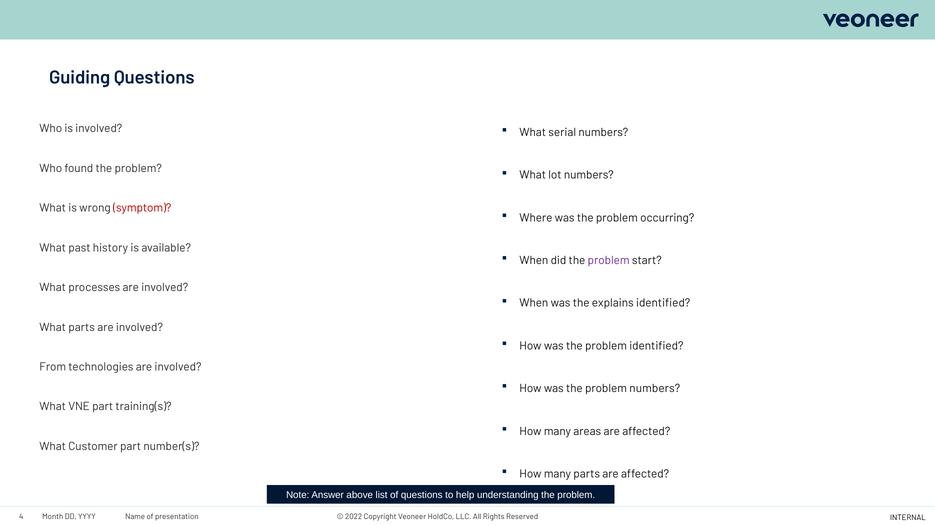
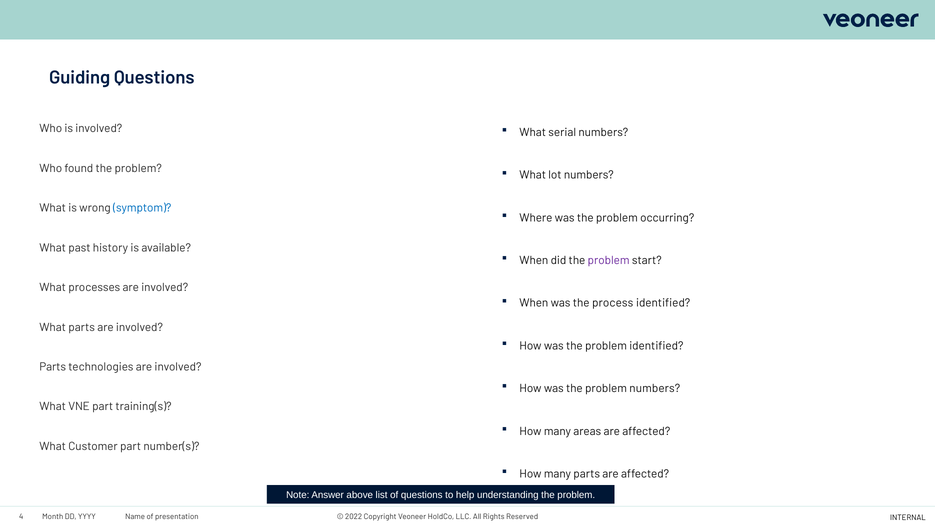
symptom colour: red -> blue (142, 208)
explains: explains -> process (613, 303)
From: From -> Parts (53, 367)
